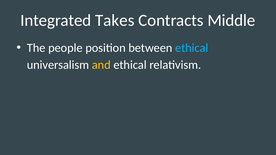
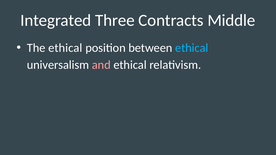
Takes: Takes -> Three (115, 20)
The people: people -> ethical (65, 48)
and colour: yellow -> pink (101, 65)
